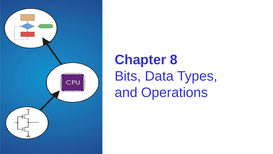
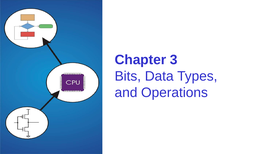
8: 8 -> 3 (174, 60)
